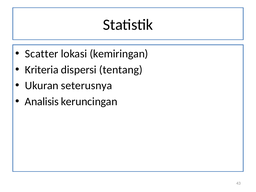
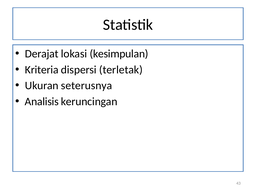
Scatter: Scatter -> Derajat (42, 54)
kemiringan: kemiringan -> kesimpulan (119, 54)
tentang: tentang -> terletak (121, 70)
